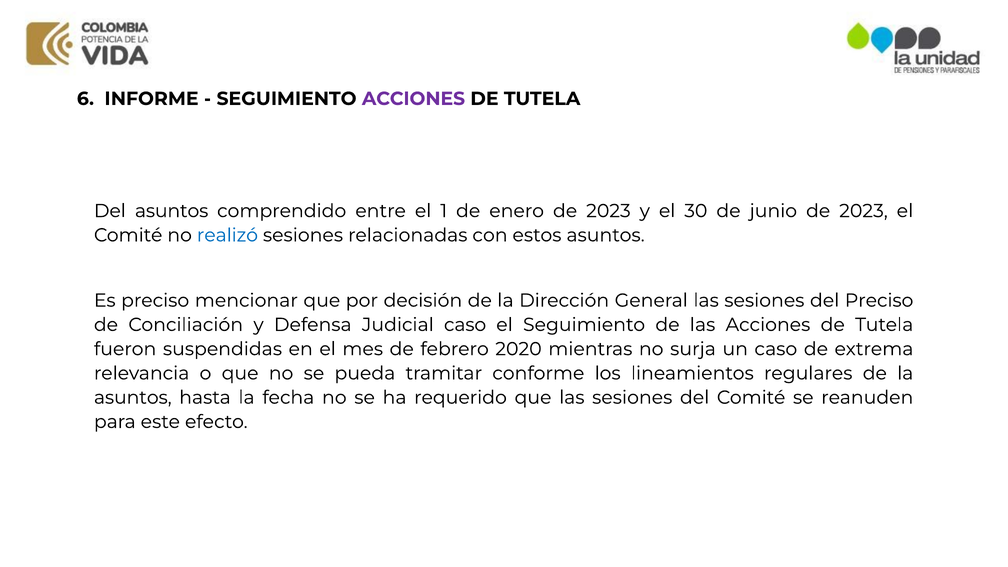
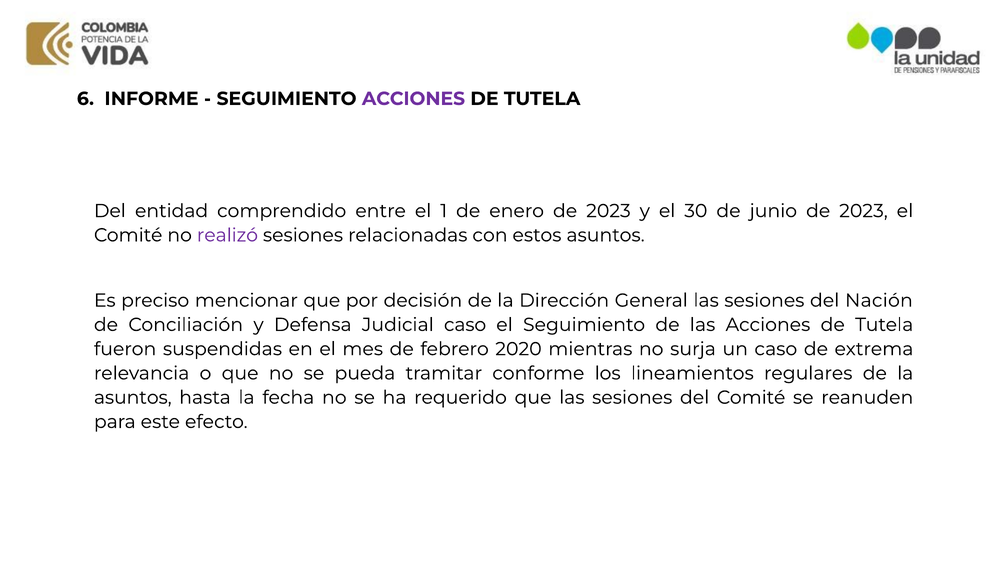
Del asuntos: asuntos -> entidad (172, 211)
realizó colour: blue -> purple (227, 235)
del Preciso: Preciso -> Nación (879, 300)
